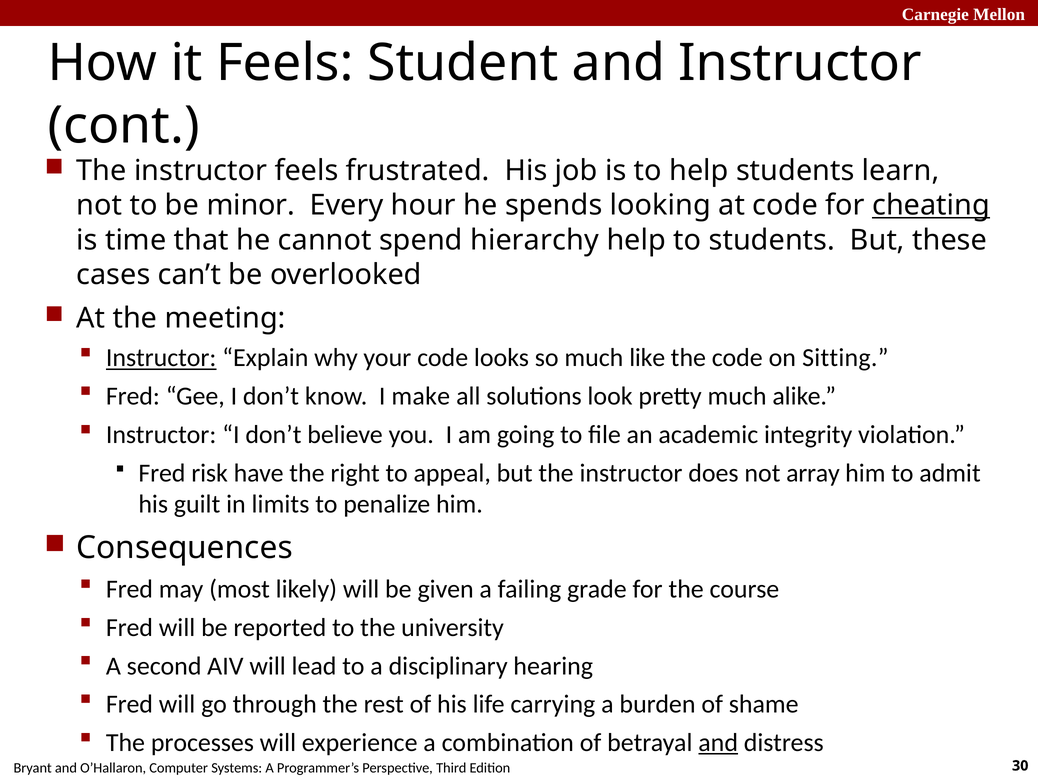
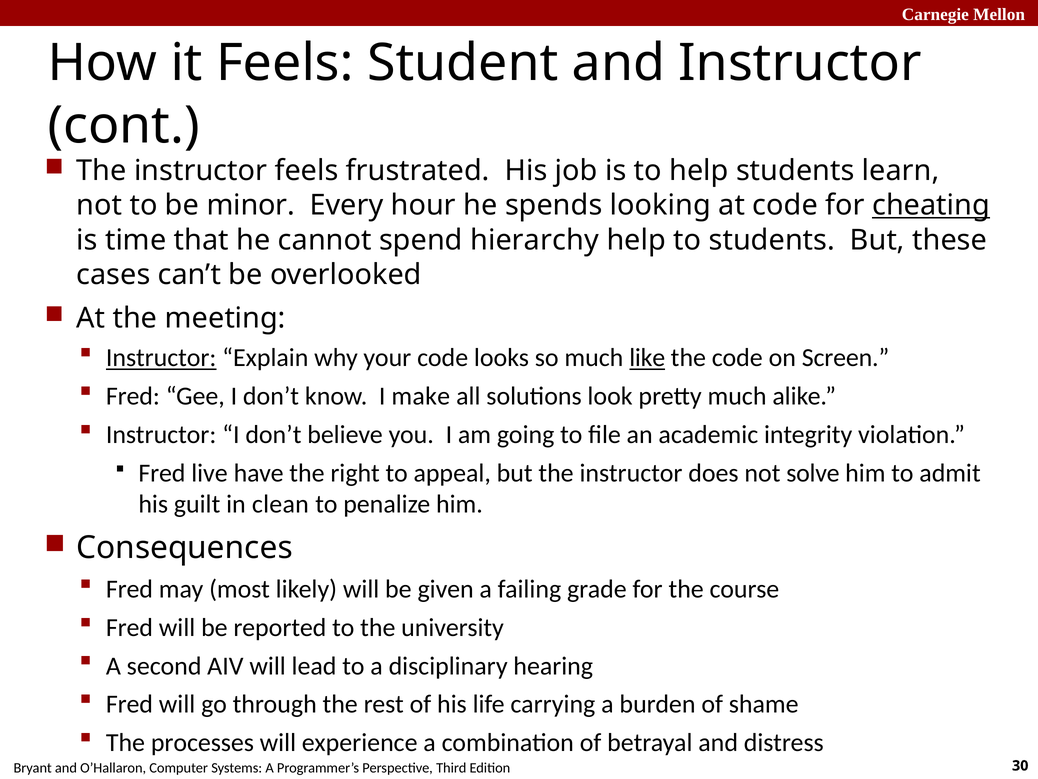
like underline: none -> present (647, 358)
Sitting: Sitting -> Screen (846, 358)
risk: risk -> live (209, 473)
array: array -> solve (813, 473)
limits: limits -> clean (280, 504)
and underline: present -> none (718, 742)
